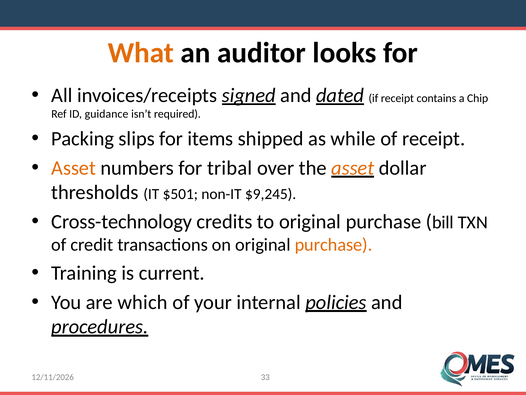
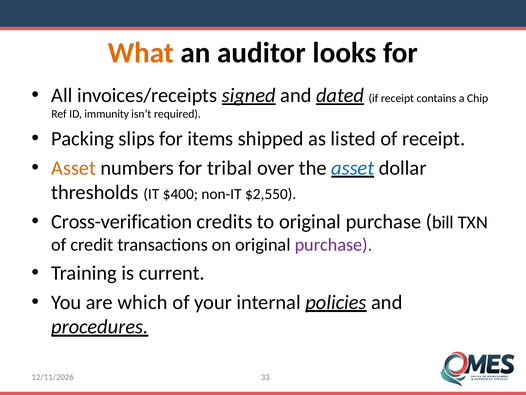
guidance: guidance -> immunity (107, 114)
while: while -> listed (353, 138)
asset colour: orange -> blue (353, 168)
$501: $501 -> $400 (180, 194)
$9,245: $9,245 -> $2,550 (271, 194)
Cross-technology: Cross-technology -> Cross-verification (122, 222)
purchase colour: orange -> purple (334, 245)
